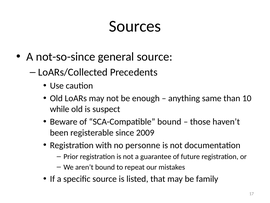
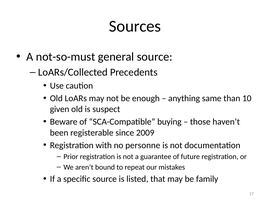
not-so-since: not-so-since -> not-so-must (66, 57)
while: while -> given (60, 109)
SCA-Compatible bound: bound -> buying (169, 122)
